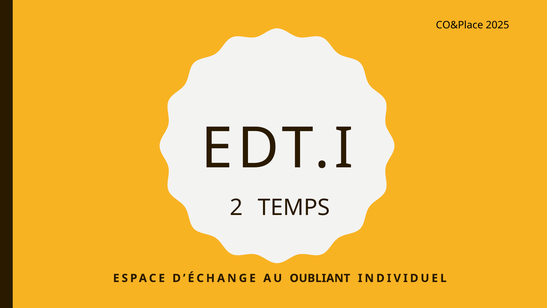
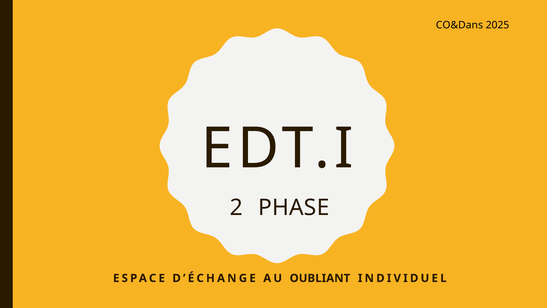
CO&Place: CO&Place -> CO&Dans (459, 25)
TEMPS: TEMPS -> PHASE (294, 208)
